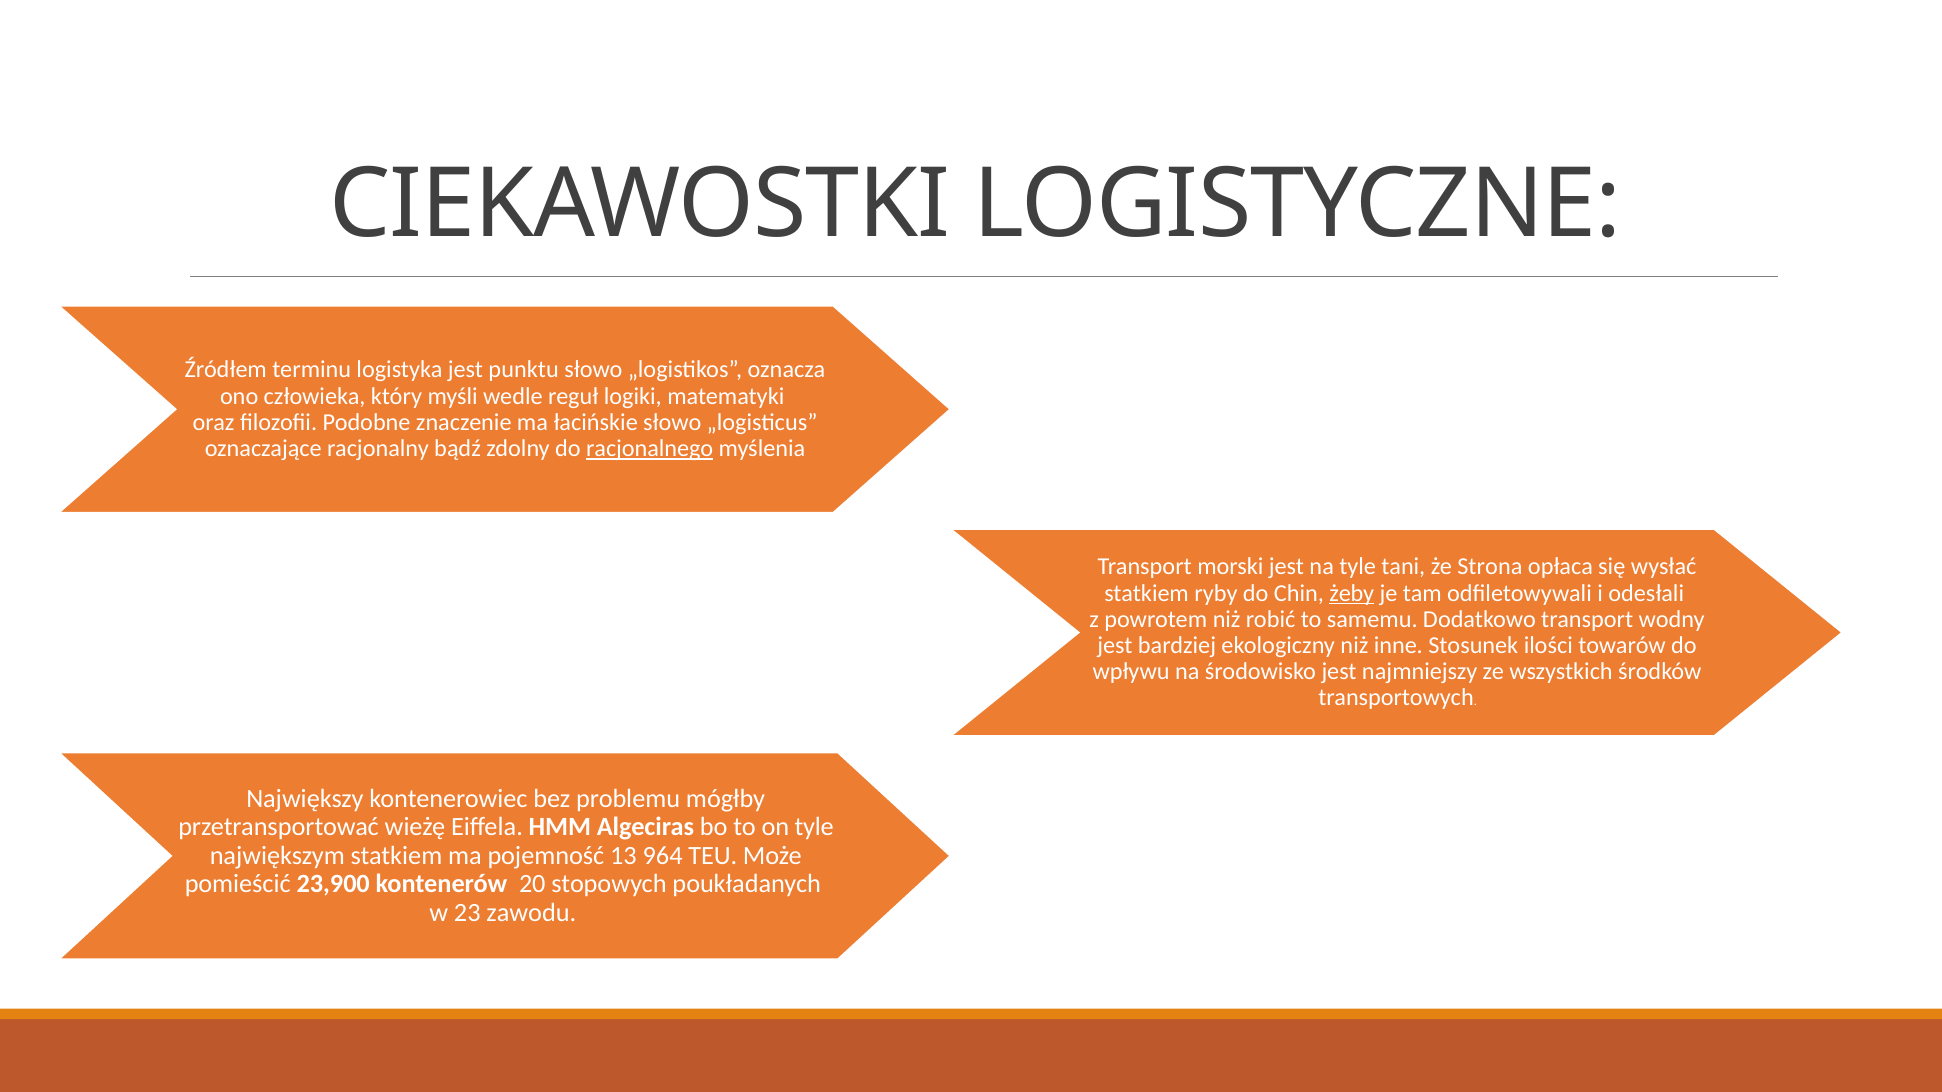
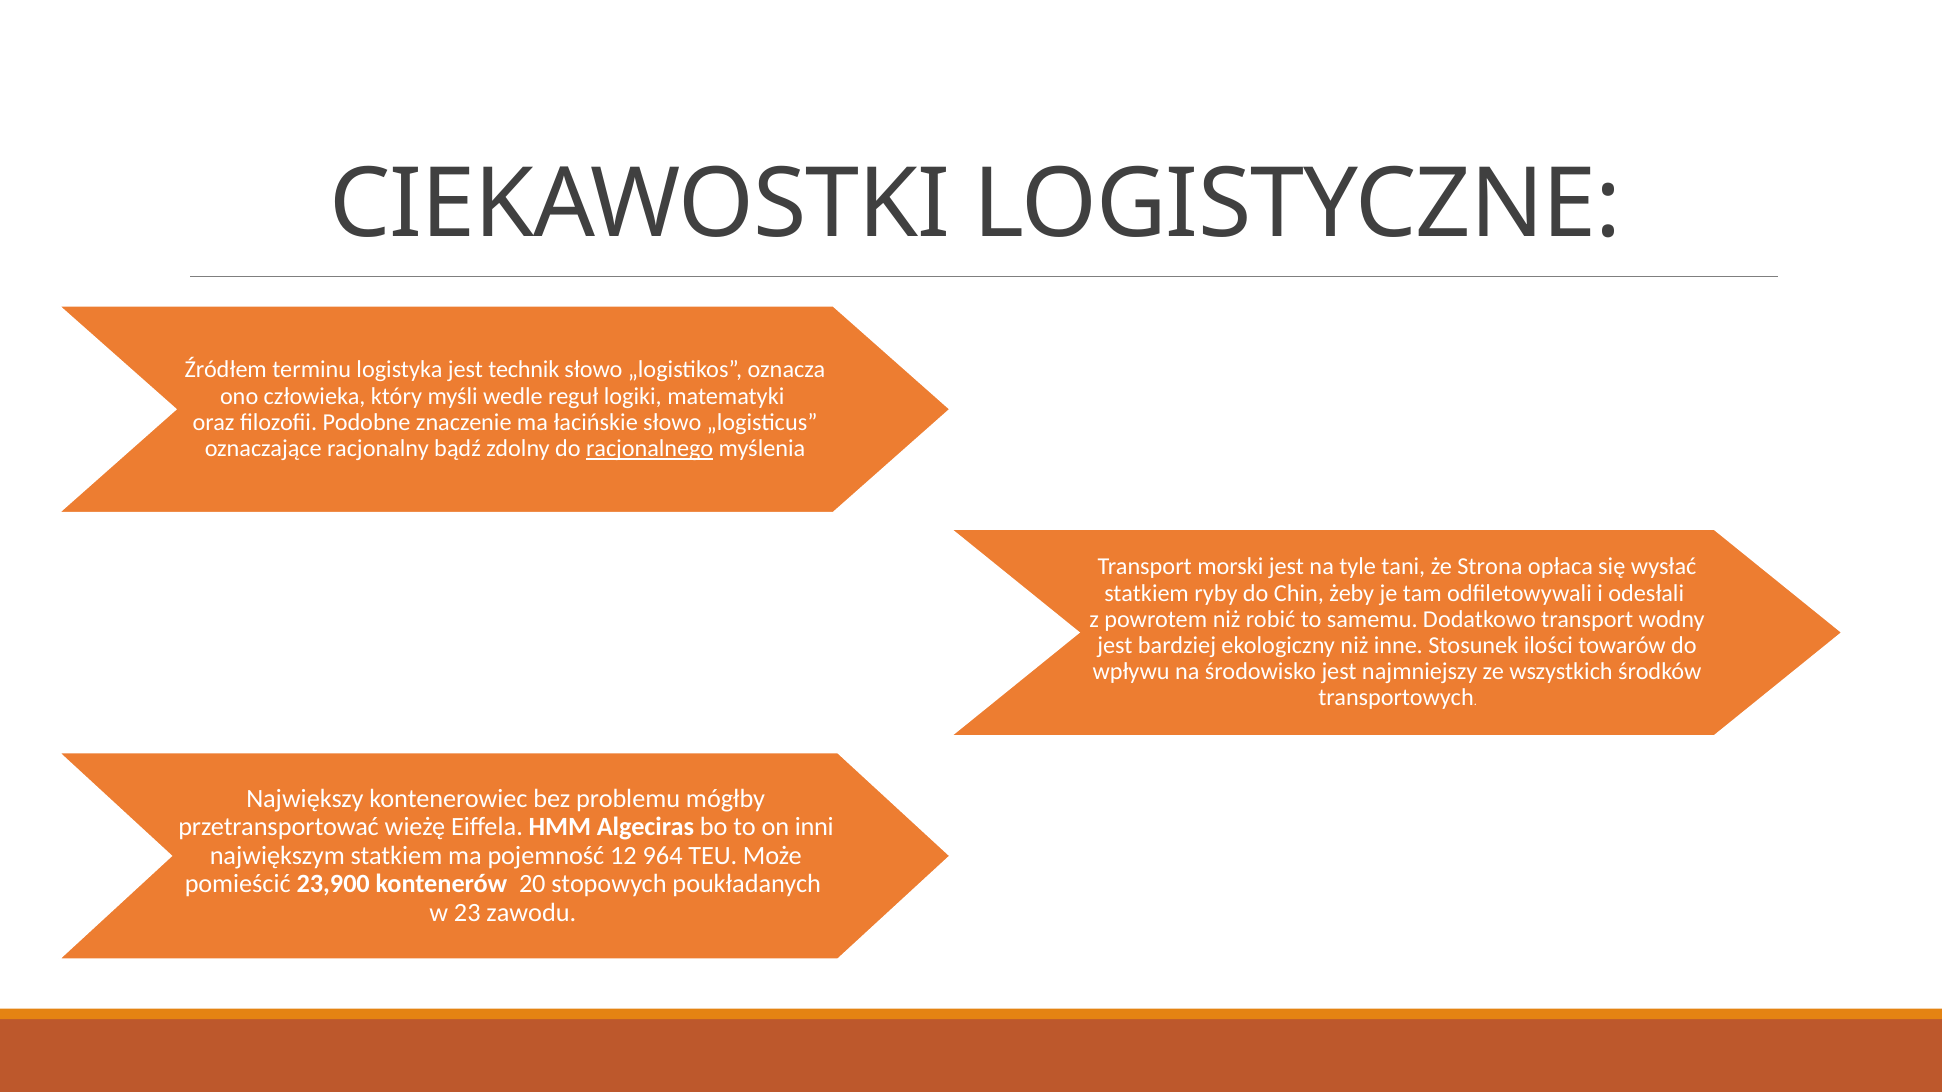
punktu: punktu -> technik (524, 370)
żeby underline: present -> none (1352, 593)
on tyle: tyle -> inni (814, 828)
13: 13 -> 12 (623, 856)
